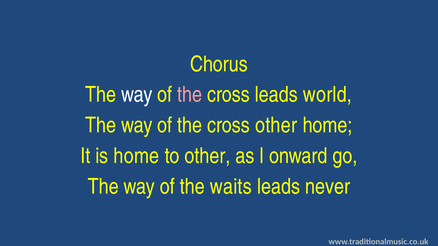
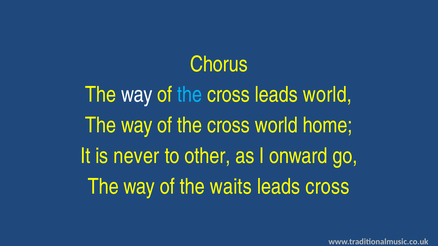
the colour: pink -> light blue (190, 95)
cross other: other -> world (276, 126)
is home: home -> never (136, 156)
leads never: never -> cross (327, 187)
